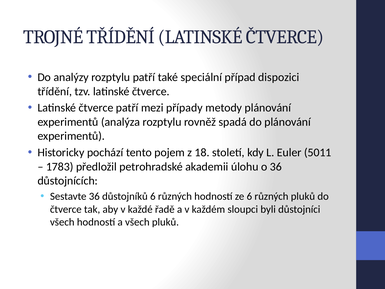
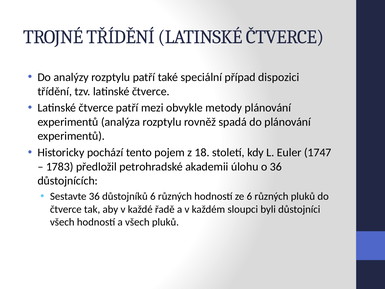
případy: případy -> obvykle (184, 108)
5011: 5011 -> 1747 (318, 152)
